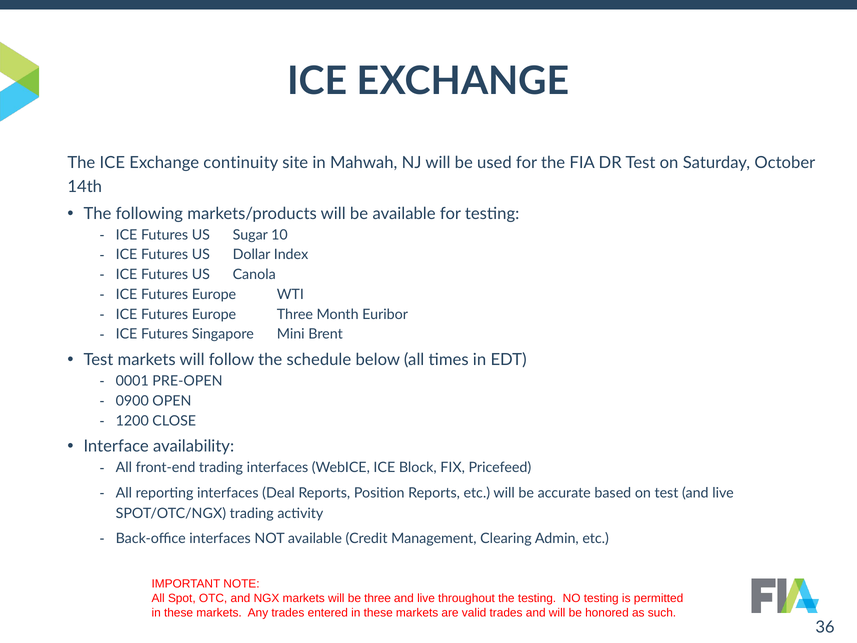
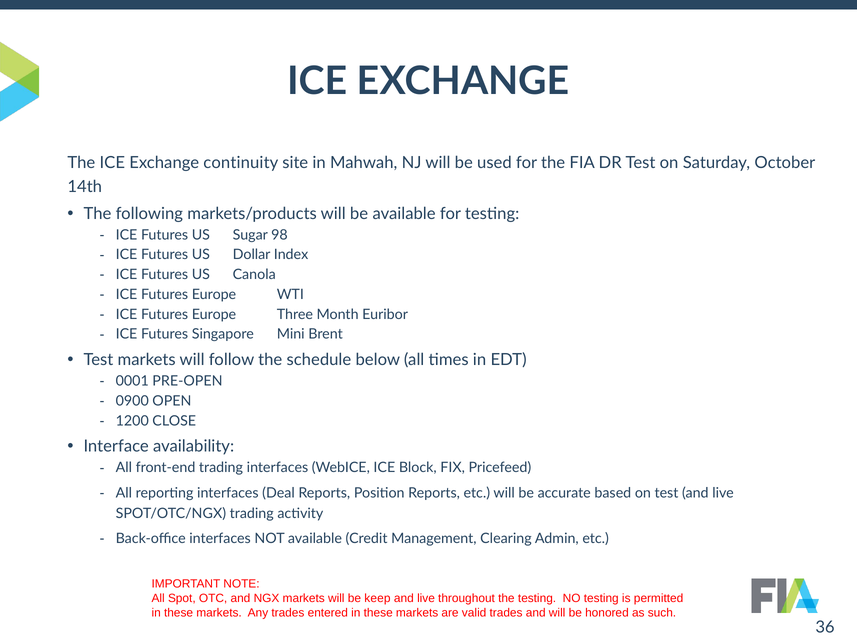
10: 10 -> 98 (279, 235)
be three: three -> keep (377, 598)
